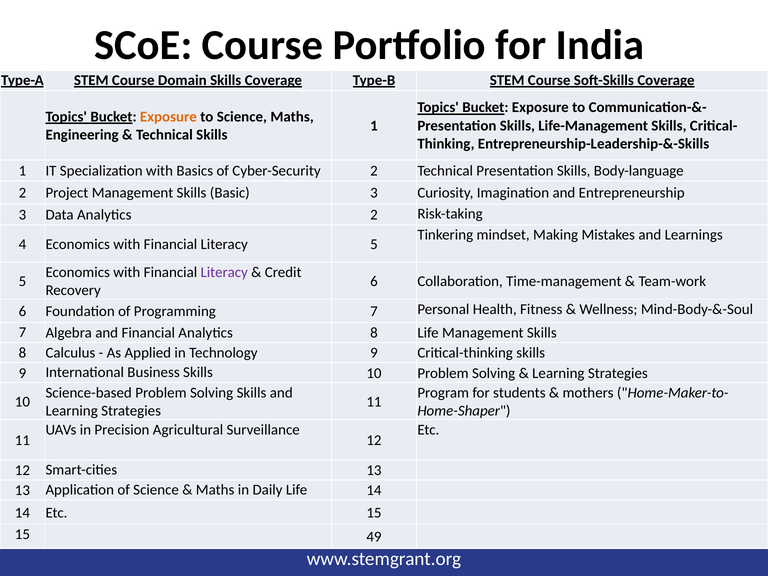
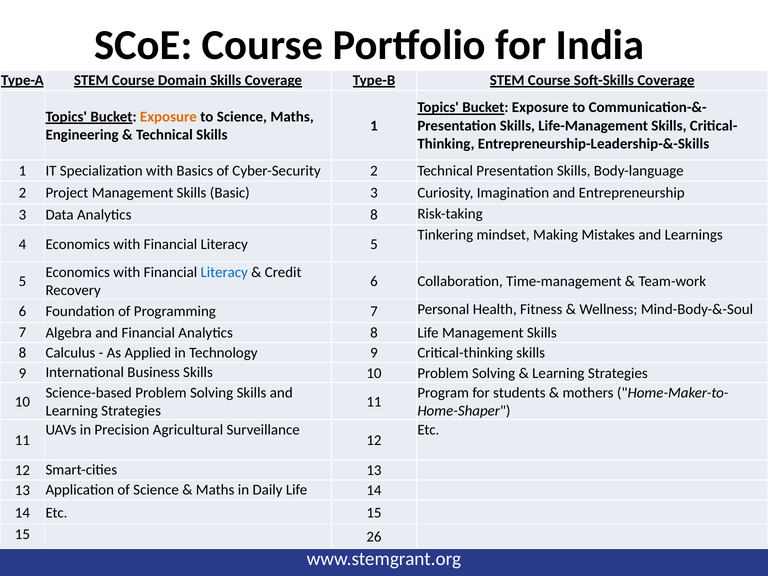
Data Analytics 2: 2 -> 8 (374, 215)
Literacy colour: purple -> blue (224, 272)
49: 49 -> 26 (374, 537)
